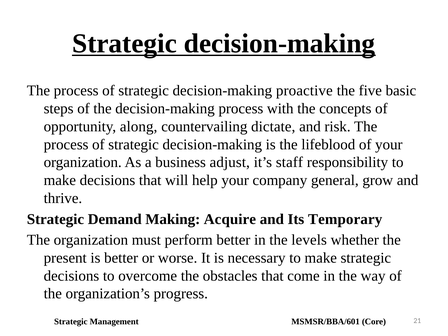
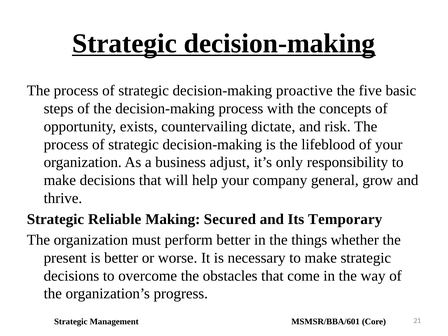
along: along -> exists (139, 126)
staff: staff -> only (289, 162)
Demand: Demand -> Reliable (115, 219)
Acquire: Acquire -> Secured (230, 219)
levels: levels -> things (309, 240)
